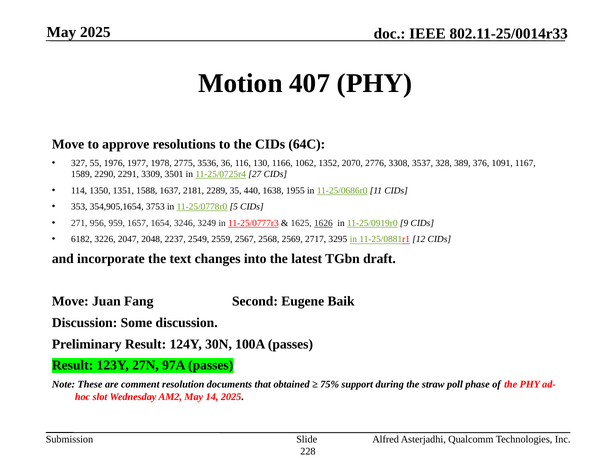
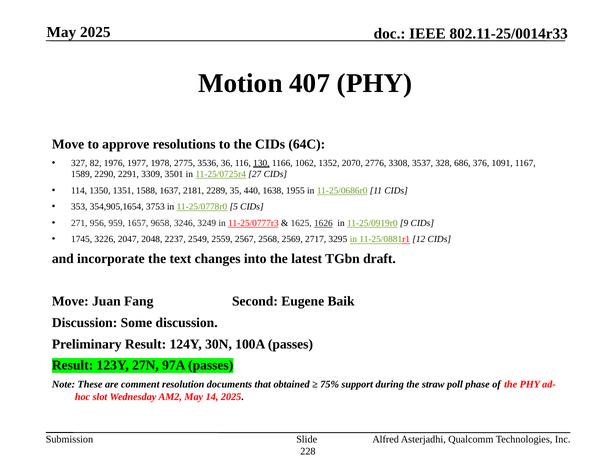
55: 55 -> 82 (96, 163)
130 underline: none -> present (261, 163)
389: 389 -> 686 (462, 163)
1654: 1654 -> 9658 (161, 223)
6182: 6182 -> 1745 (82, 240)
